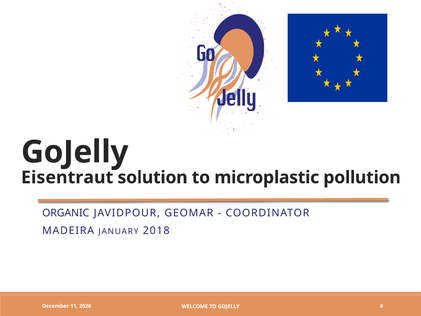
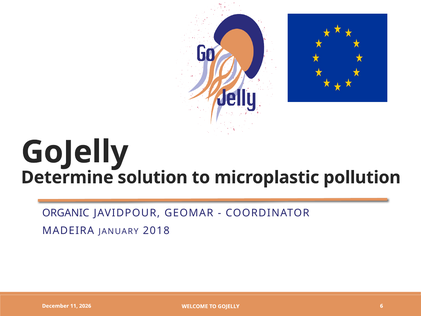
Eisentraut: Eisentraut -> Determine (67, 177)
